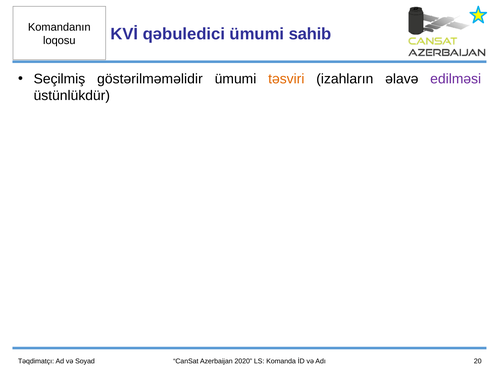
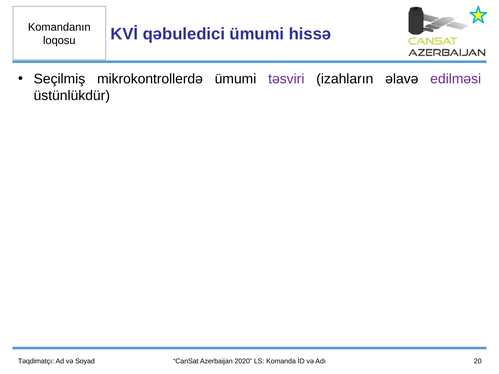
sahib: sahib -> hissə (310, 34)
göstərilməməlidir: göstərilməməlidir -> mikrokontrollerdə (150, 79)
təsviri colour: orange -> purple (286, 79)
